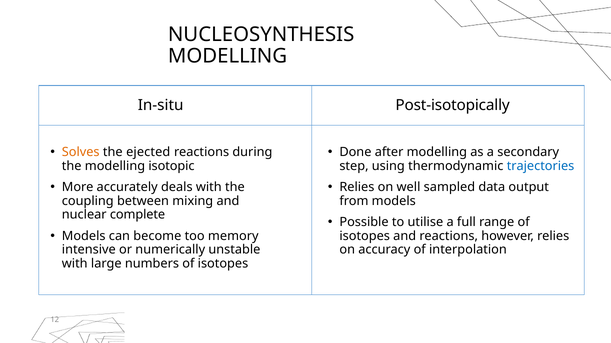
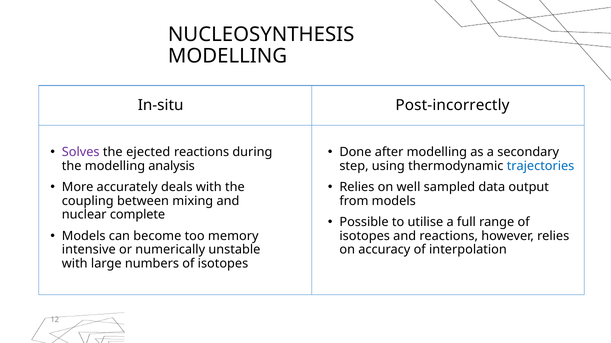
Post-isotopically: Post-isotopically -> Post-incorrectly (452, 106)
Solves colour: orange -> purple (81, 152)
isotopic: isotopic -> analysis (172, 166)
